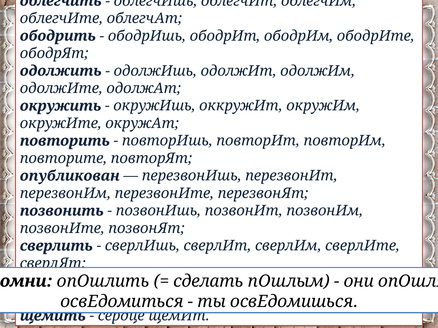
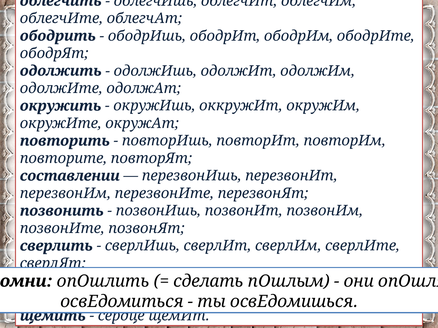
опубликован: опубликован -> составлении (70, 176)
